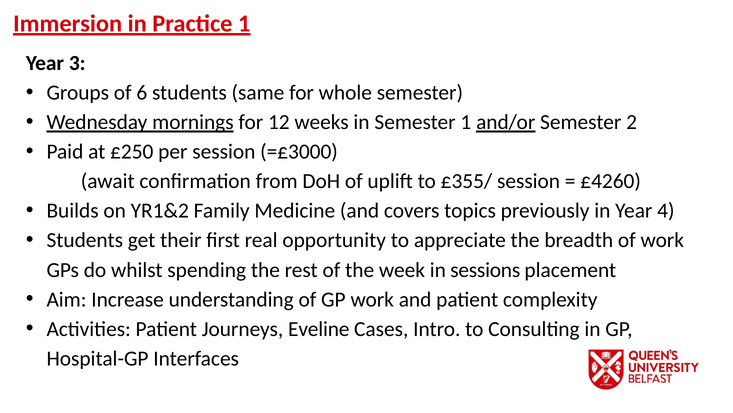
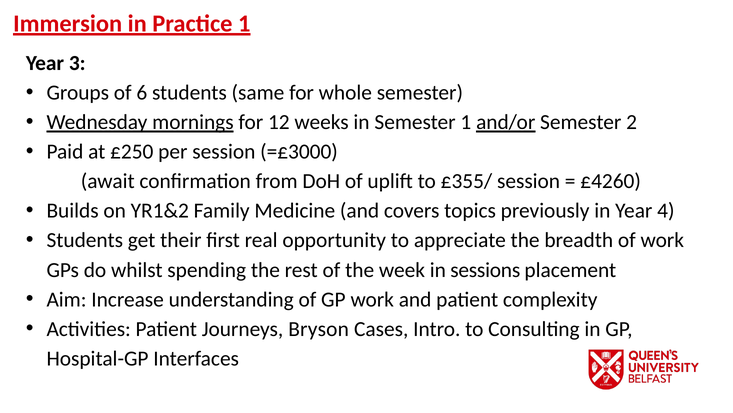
Eveline: Eveline -> Bryson (319, 329)
